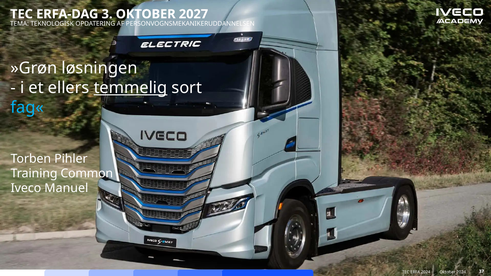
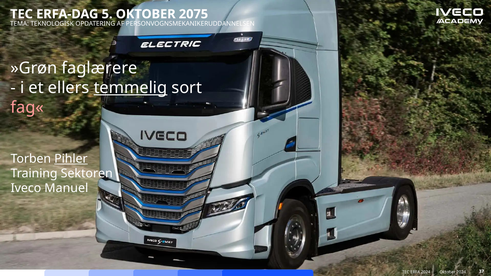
3: 3 -> 5 (107, 14)
2027: 2027 -> 2075 (193, 14)
løsningen: løsningen -> faglærere (99, 68)
fag« colour: light blue -> pink (27, 108)
Pihler underline: none -> present (71, 159)
Common: Common -> Sektoren (87, 174)
